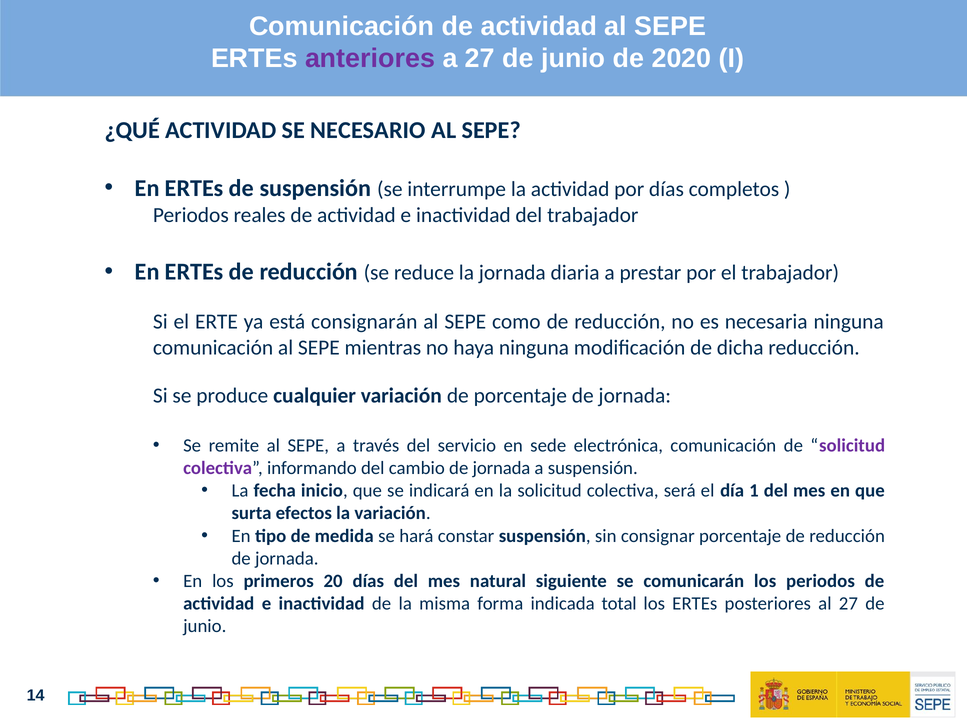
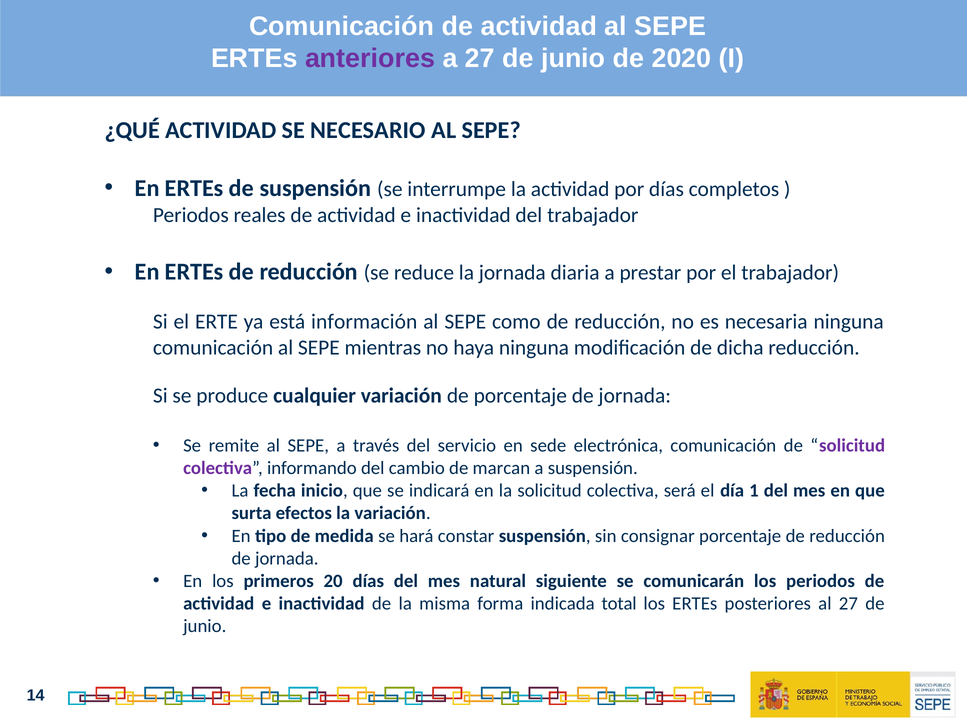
consignarán: consignarán -> información (364, 322)
cambio de jornada: jornada -> marcan (501, 468)
